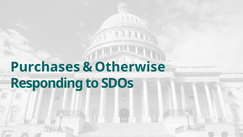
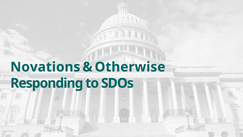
Purchases: Purchases -> Novations (45, 67)
